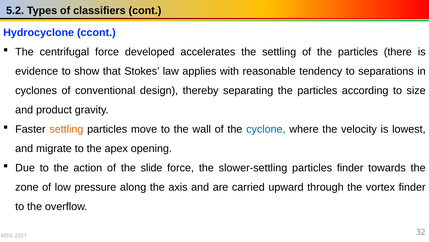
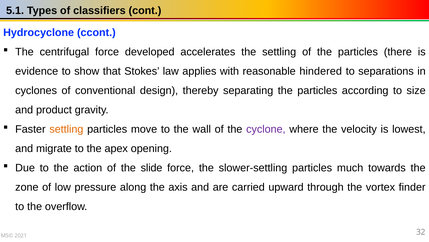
5.2: 5.2 -> 5.1 (15, 11)
tendency: tendency -> hindered (321, 71)
cyclone colour: blue -> purple (266, 129)
particles finder: finder -> much (350, 168)
